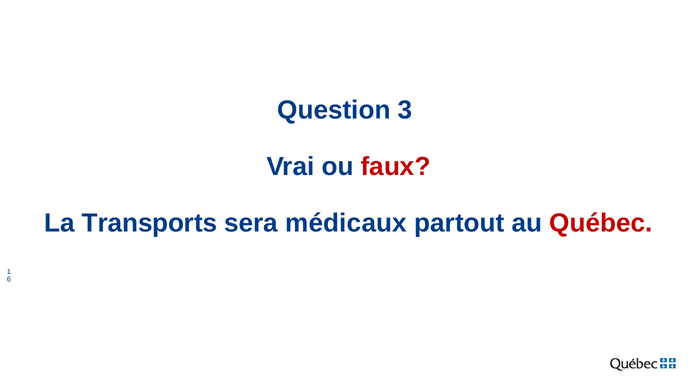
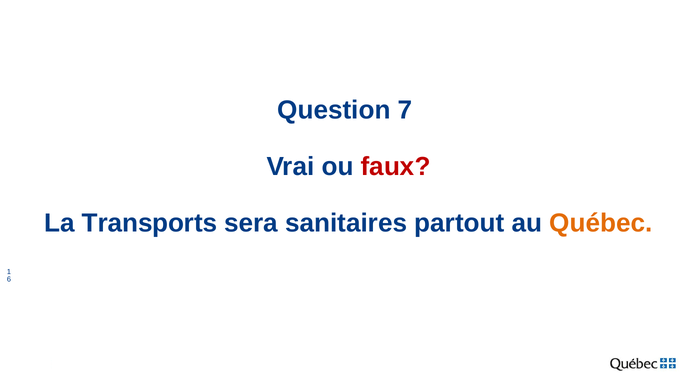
3: 3 -> 7 (405, 110)
médicaux: médicaux -> sanitaires (346, 223)
Québec colour: red -> orange (601, 223)
